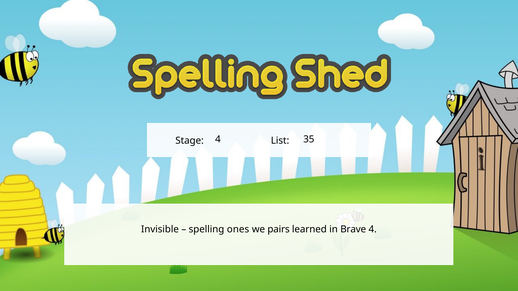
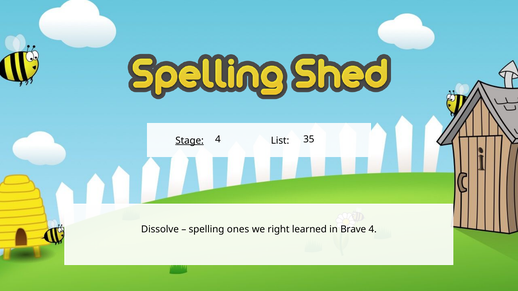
Stage underline: none -> present (190, 141)
Invisible: Invisible -> Dissolve (160, 230)
pairs: pairs -> right (279, 230)
